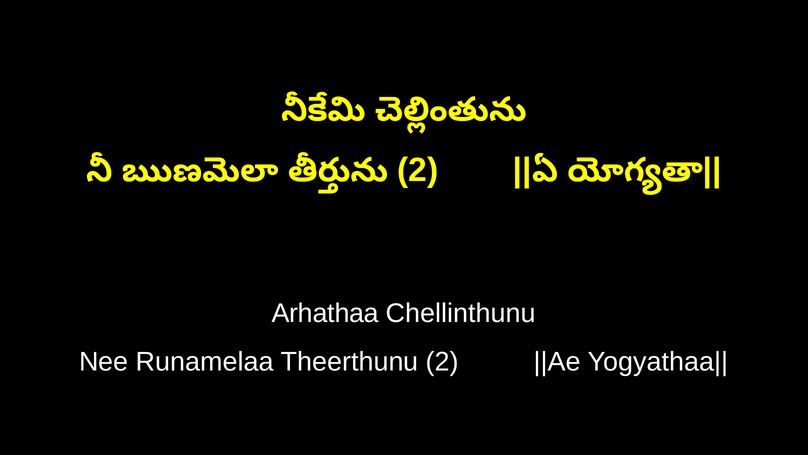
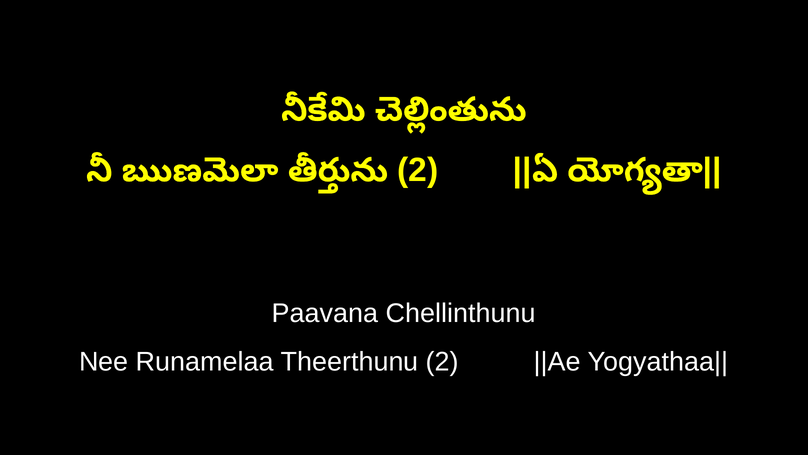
Arhathaa: Arhathaa -> Paavana (325, 313)
